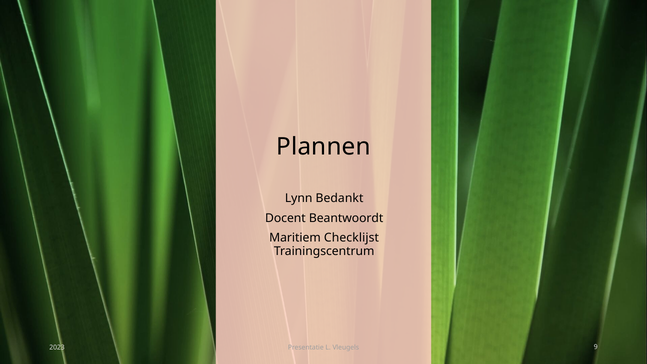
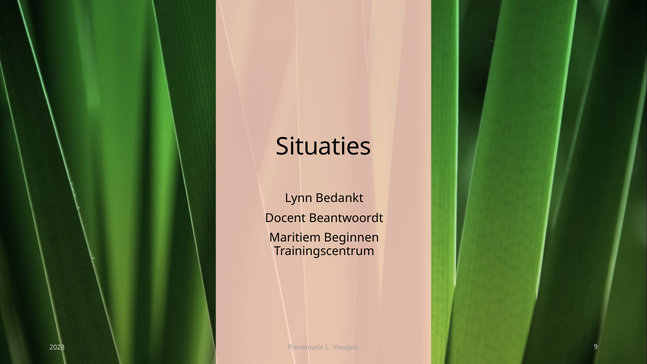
Plannen: Plannen -> Situaties (324, 147)
Checklijst: Checklijst -> Beginnen (352, 238)
